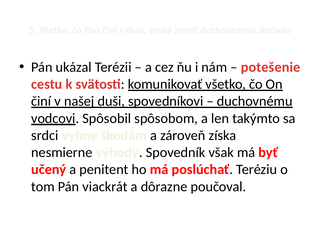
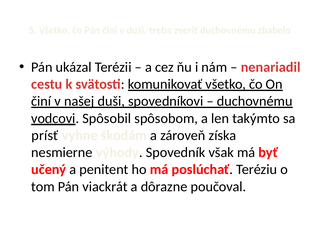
potešenie: potešenie -> nenariadil (271, 67)
srdci: srdci -> prísť (45, 135)
